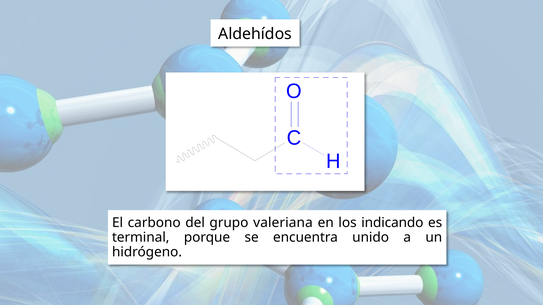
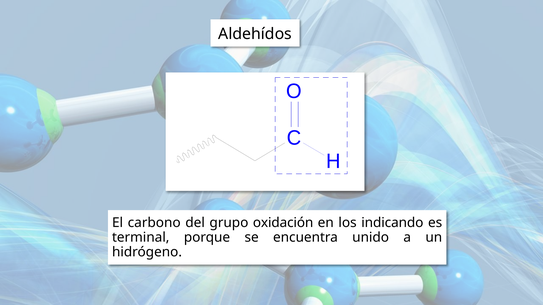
valeriana: valeriana -> oxidación (283, 223)
